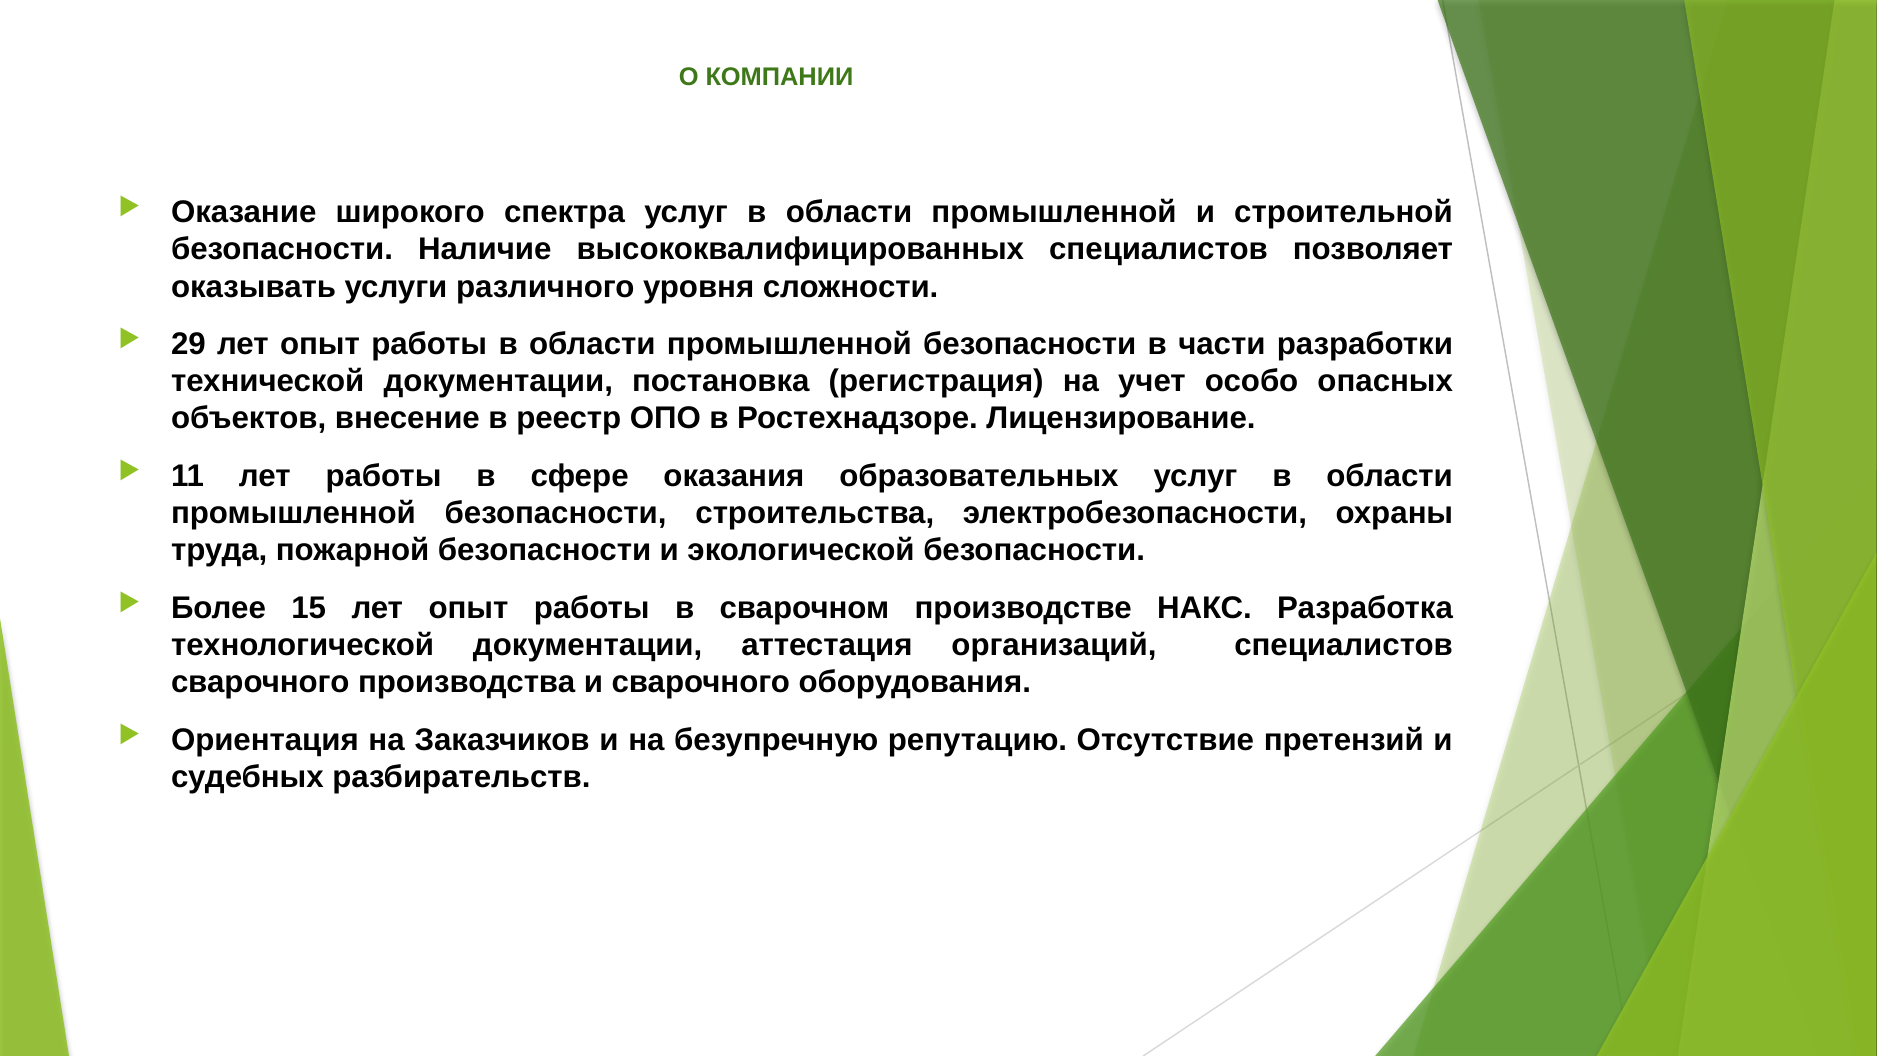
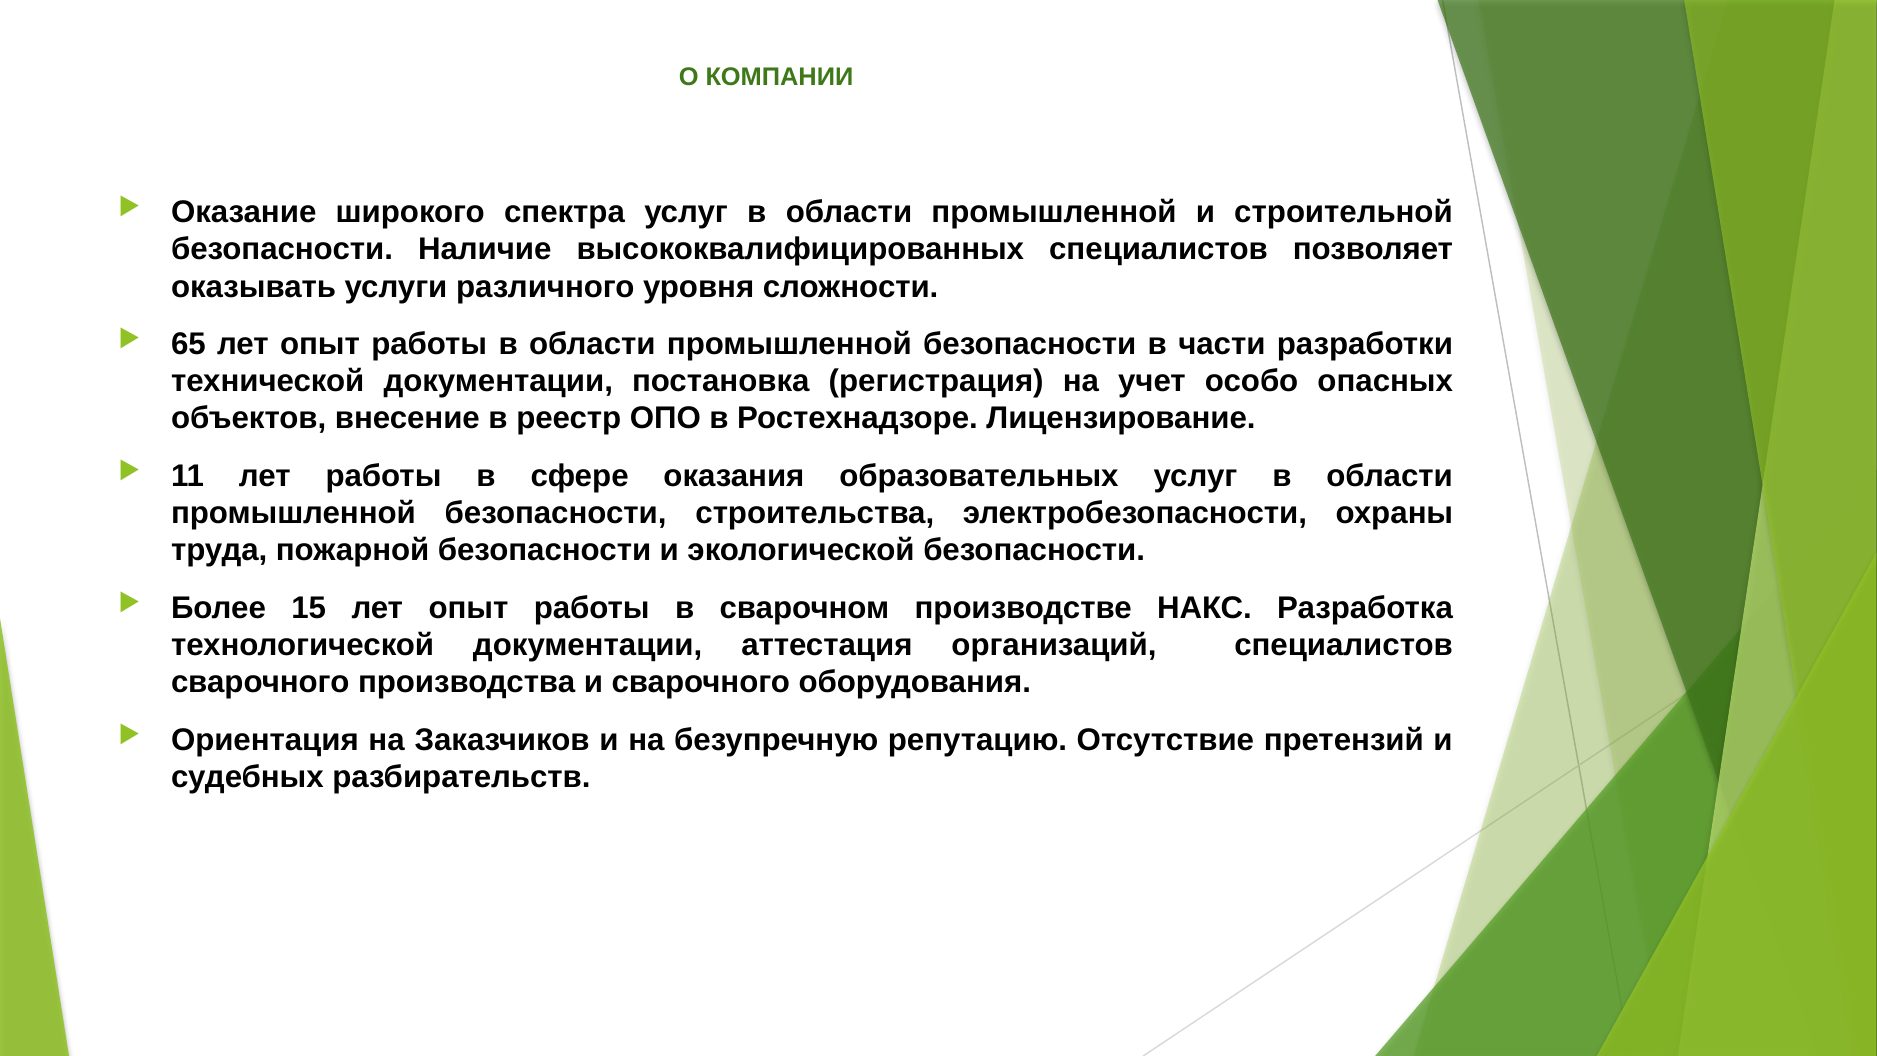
29: 29 -> 65 (188, 344)
